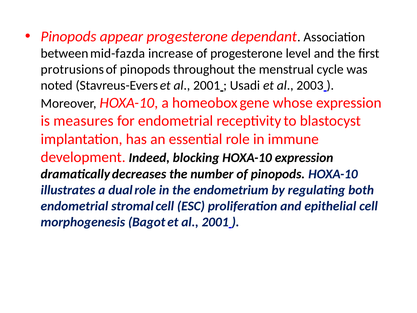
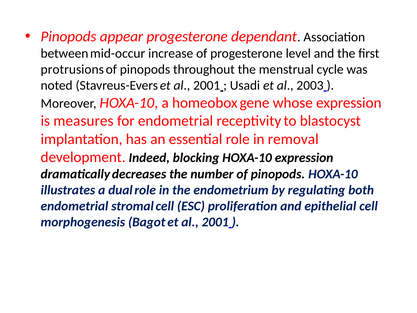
mid-fazda: mid-fazda -> mid-occur (118, 53)
immune: immune -> removal (293, 139)
